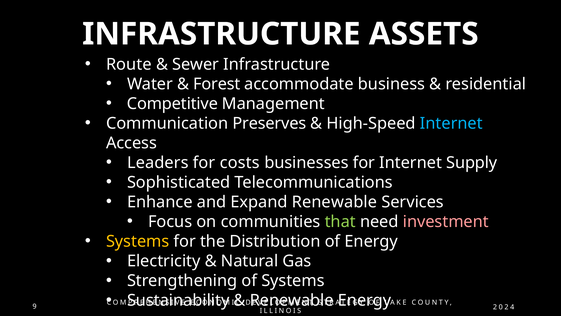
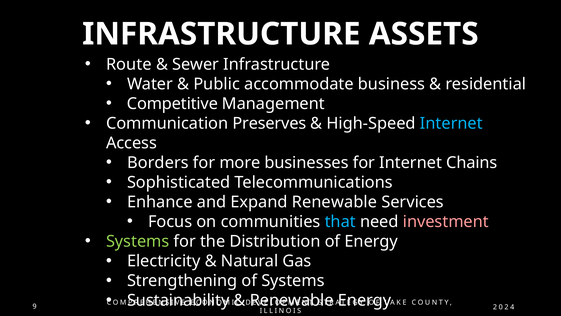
Forest: Forest -> Public (217, 84)
Leaders: Leaders -> Borders (158, 163)
costs: costs -> more (240, 163)
Supply: Supply -> Chains (472, 163)
that colour: light green -> light blue (340, 222)
Systems colour: yellow -> light green (138, 241)
